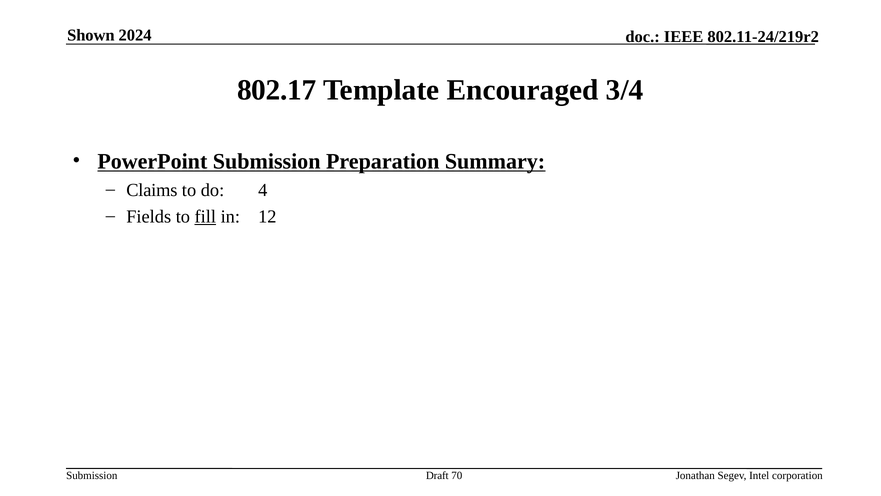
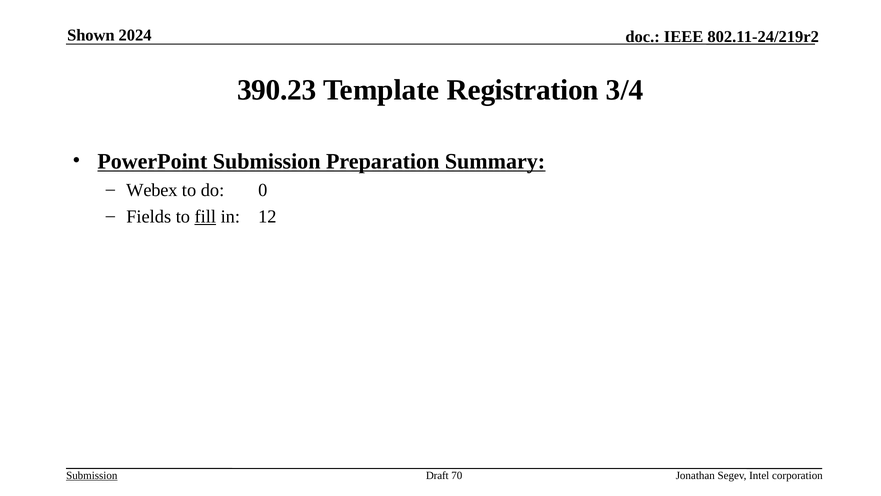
802.17: 802.17 -> 390.23 (277, 90)
Encouraged: Encouraged -> Registration (523, 90)
Claims: Claims -> Webex (152, 190)
4: 4 -> 0 (263, 190)
Submission underline: none -> present (92, 475)
